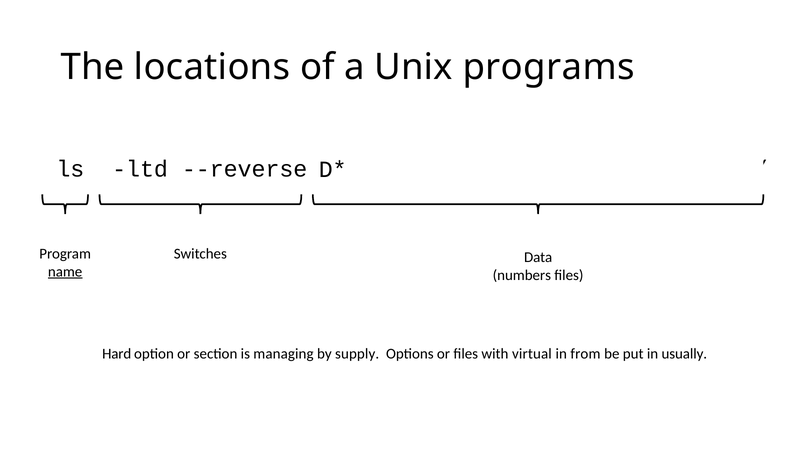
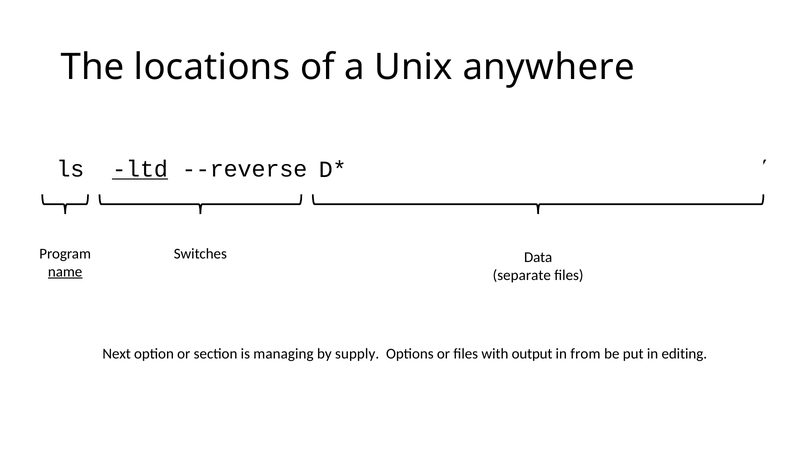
programs: programs -> anywhere (549, 67)
ltd underline: none -> present (140, 169)
numbers: numbers -> separate (522, 275)
Hard: Hard -> Next (117, 354)
virtual: virtual -> output (532, 354)
usually: usually -> editing (684, 354)
